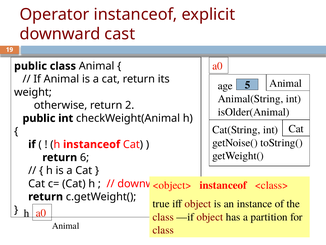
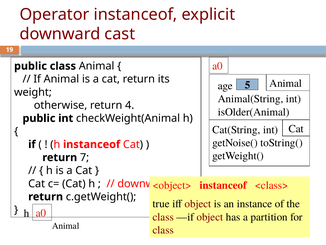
2: 2 -> 4 (130, 105)
6: 6 -> 7 (85, 157)
